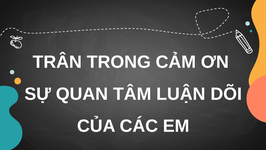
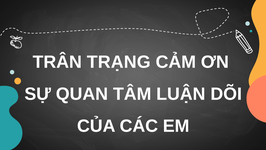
TRONG: TRONG -> TRẠNG (119, 62)
